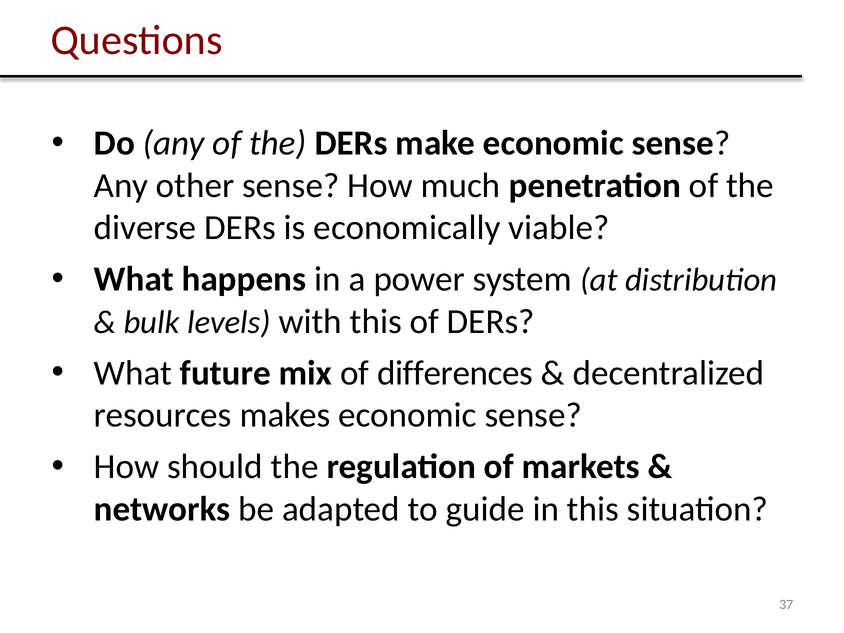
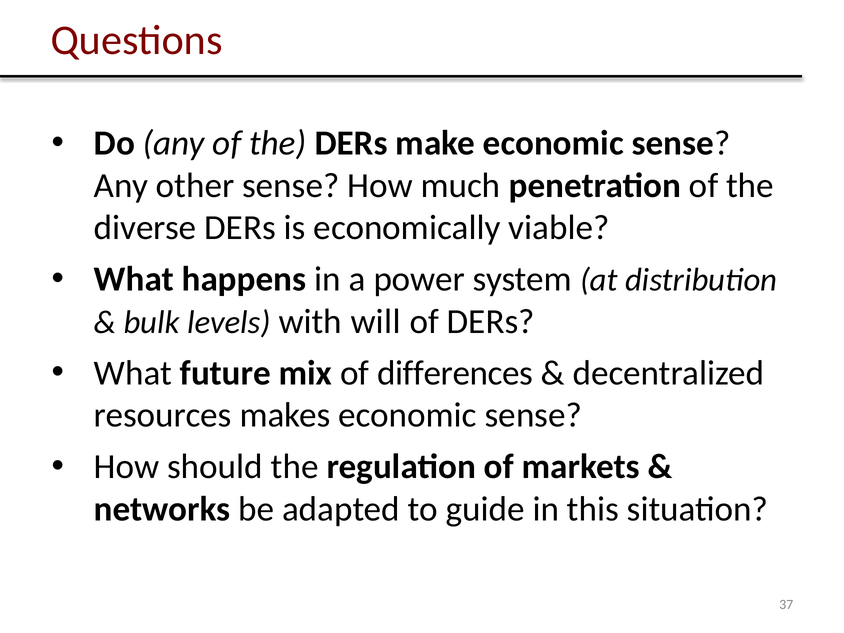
with this: this -> will (376, 322)
